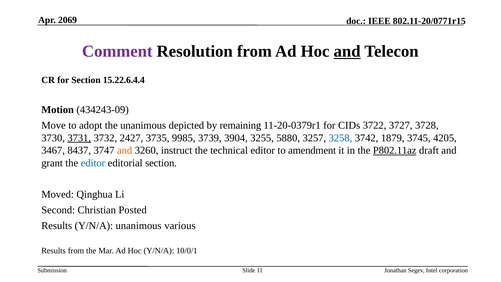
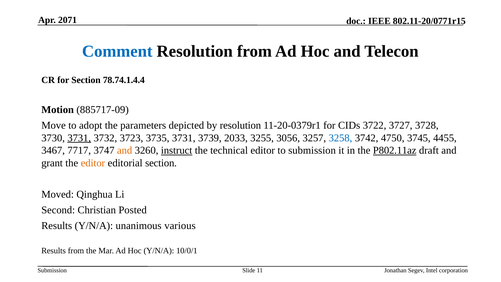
2069: 2069 -> 2071 (68, 20)
Comment colour: purple -> blue (117, 51)
and underline: present -> none (347, 51)
15.22.6.4.4: 15.22.6.4.4 -> 78.74.1.4.4 (124, 80)
434243-09: 434243-09 -> 885717-09 (103, 110)
the unanimous: unanimous -> parameters (143, 125)
by remaining: remaining -> resolution (240, 125)
2427: 2427 -> 3723 (131, 138)
3735 9985: 9985 -> 3731 (184, 138)
3904: 3904 -> 2033 (236, 138)
5880: 5880 -> 3056 (288, 138)
1879: 1879 -> 4750 (393, 138)
4205: 4205 -> 4455 (445, 138)
8437: 8437 -> 7717 (79, 150)
instruct underline: none -> present (177, 150)
to amendment: amendment -> submission (312, 150)
editor colour: blue -> orange (93, 163)
